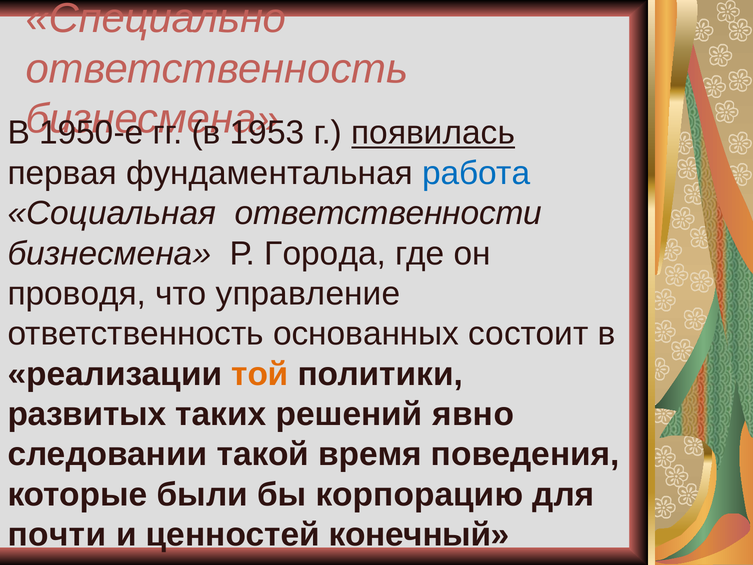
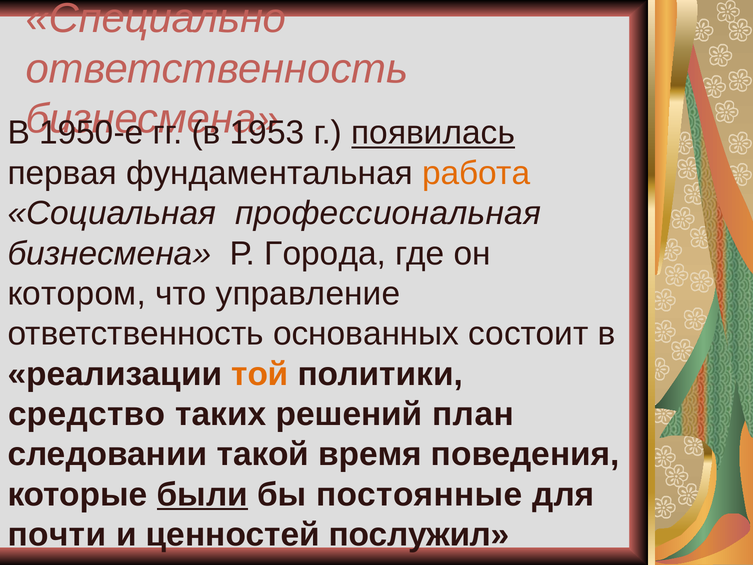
работа colour: blue -> orange (476, 173)
ответственности: ответственности -> профессиональная (388, 213)
проводя: проводя -> котором (77, 294)
развитых: развитых -> средство (87, 414)
явно: явно -> план (473, 414)
были underline: none -> present (202, 494)
корпорацию: корпорацию -> постоянные (419, 494)
конечный: конечный -> послужил (419, 535)
